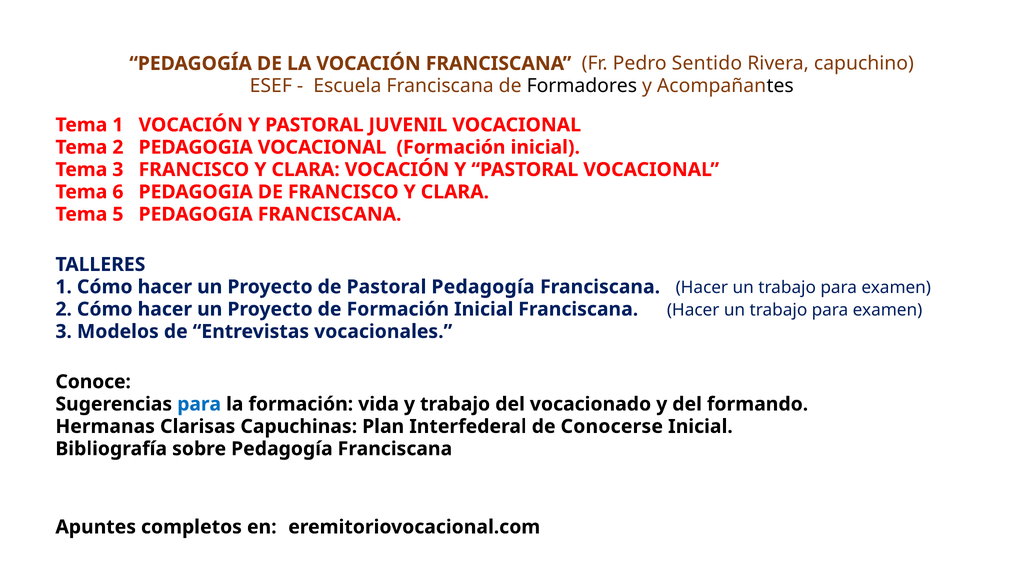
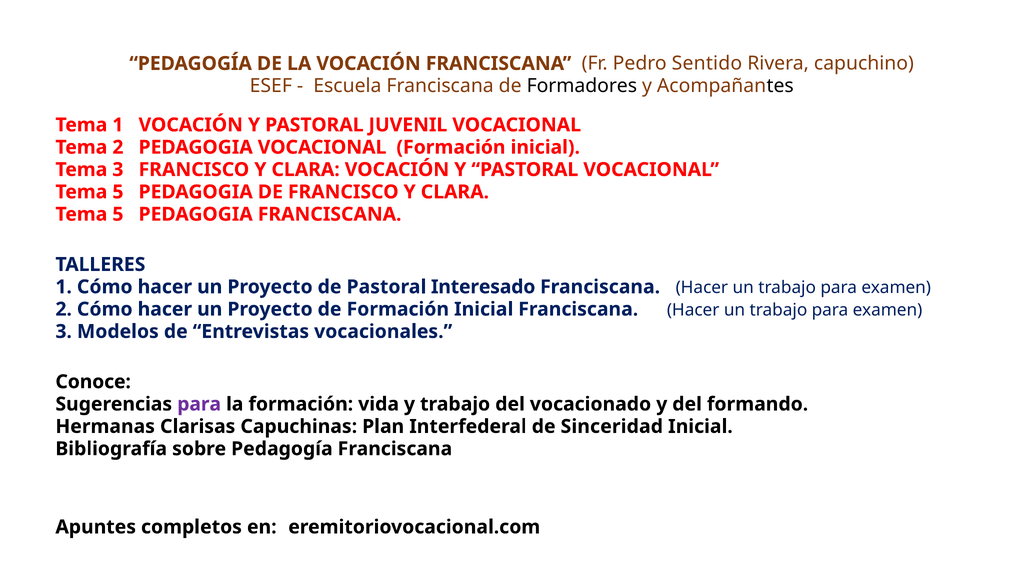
6: 6 -> 5 (118, 192)
Pastoral Pedagogía: Pedagogía -> Interesado (483, 287)
para colour: blue -> purple (199, 404)
Conocerse: Conocerse -> Sinceridad (612, 427)
